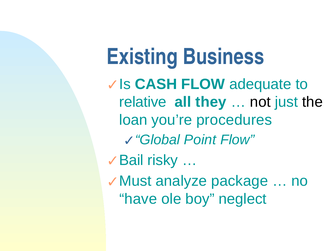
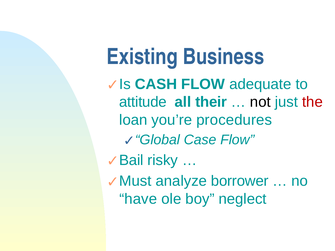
relative: relative -> attitude (143, 102)
they: they -> their (211, 102)
the colour: black -> red (312, 102)
Point: Point -> Case (200, 140)
package: package -> borrower (240, 181)
